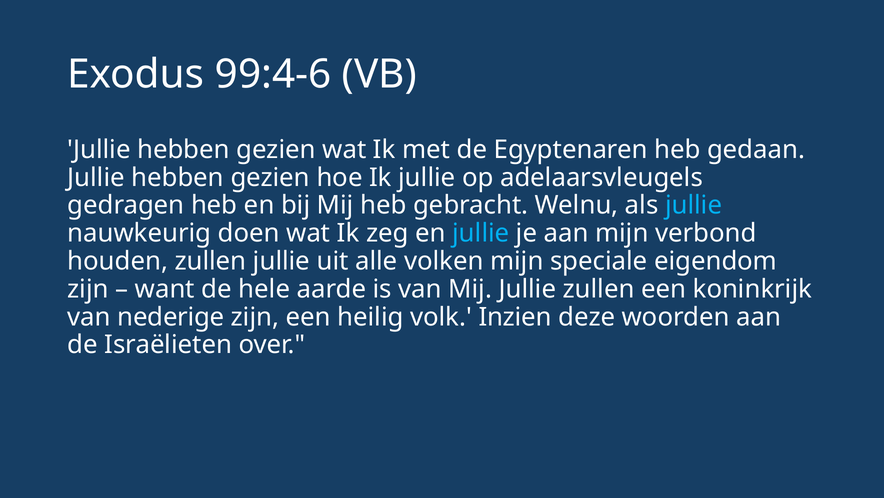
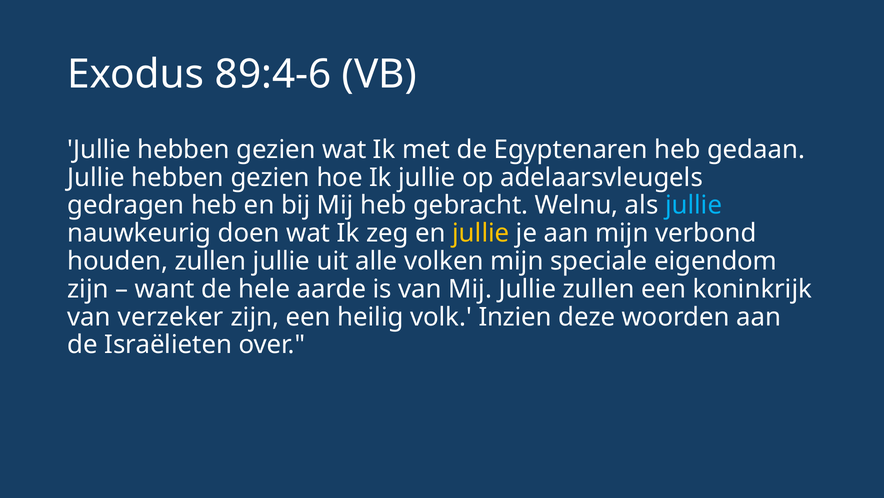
99:4-6: 99:4-6 -> 89:4-6 (273, 74)
jullie colour: light blue -> yellow (481, 233)
nederige: nederige -> verzeker (171, 317)
